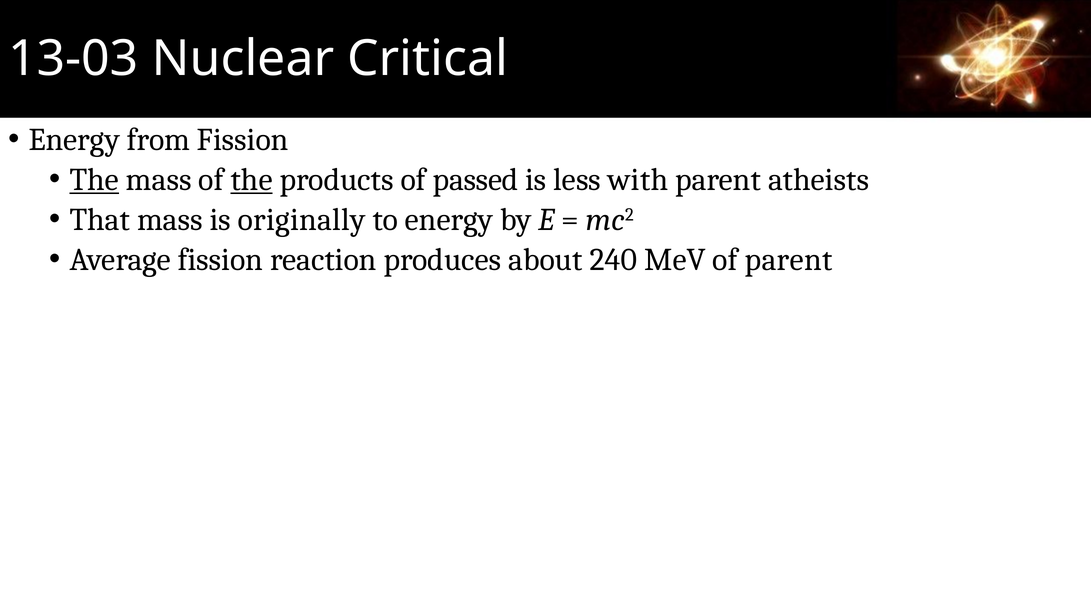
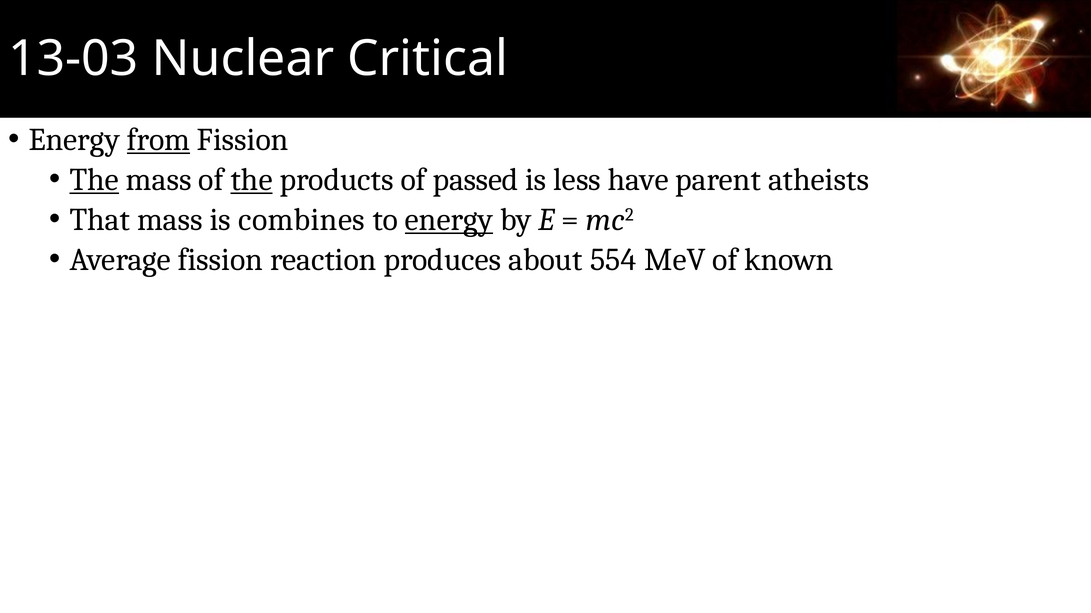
from underline: none -> present (158, 140)
with: with -> have (638, 180)
originally: originally -> combines (302, 220)
energy underline: none -> present (449, 220)
240: 240 -> 554 (613, 260)
of parent: parent -> known (789, 260)
